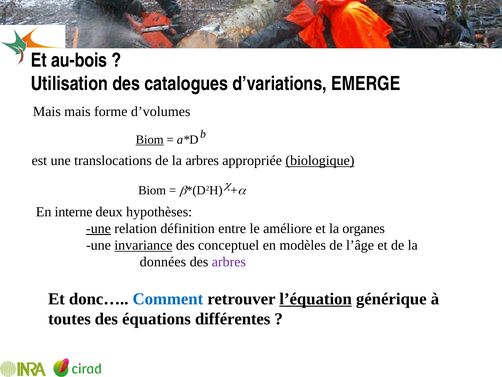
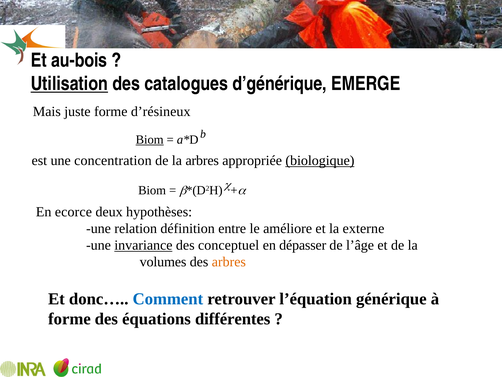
Utilisation underline: none -> present (69, 84)
d’variations: d’variations -> d’générique (280, 84)
Mais mais: mais -> juste (77, 111)
d’volumes: d’volumes -> d’résineux (161, 111)
translocations: translocations -> concentration (113, 161)
interne: interne -> ecorce (73, 211)
une underline: present -> none (98, 228)
organes: organes -> externe (363, 228)
modèles: modèles -> dépasser (303, 245)
données: données -> volumes (163, 262)
arbres colour: purple -> orange (229, 262)
l’équation underline: present -> none (316, 299)
toutes: toutes -> forme (69, 319)
